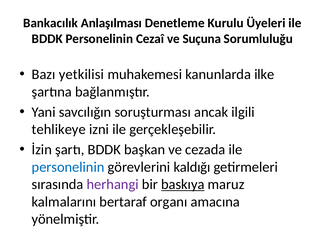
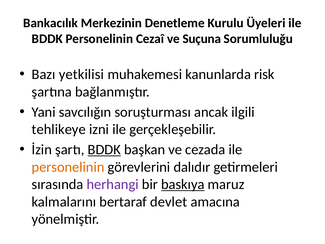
Anlaşılması: Anlaşılması -> Merkezinin (111, 23)
ilke: ilke -> risk (264, 74)
BDDK underline: none -> present (104, 150)
personelinin colour: blue -> orange (68, 167)
kaldığı: kaldığı -> dalıdır (192, 167)
organı: organı -> devlet (169, 202)
